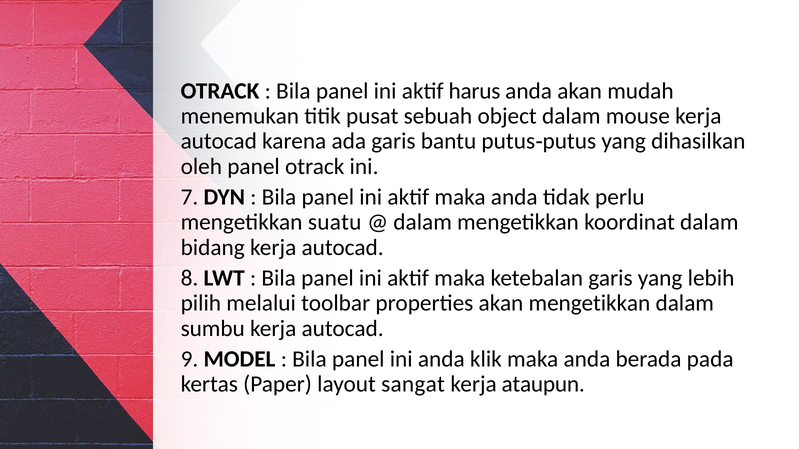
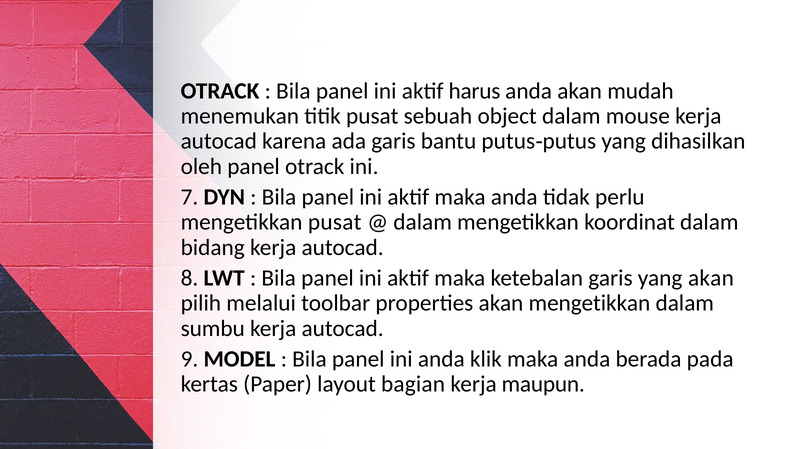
mengetikkan suatu: suatu -> pusat (335, 223)
yang lebih: lebih -> akan (711, 278)
sangat: sangat -> bagian (413, 385)
ataupun: ataupun -> maupun (543, 385)
